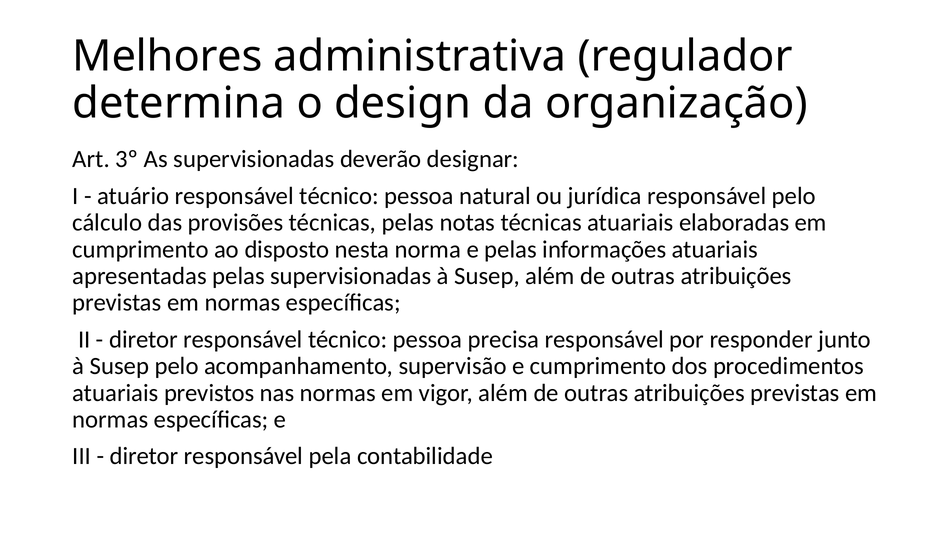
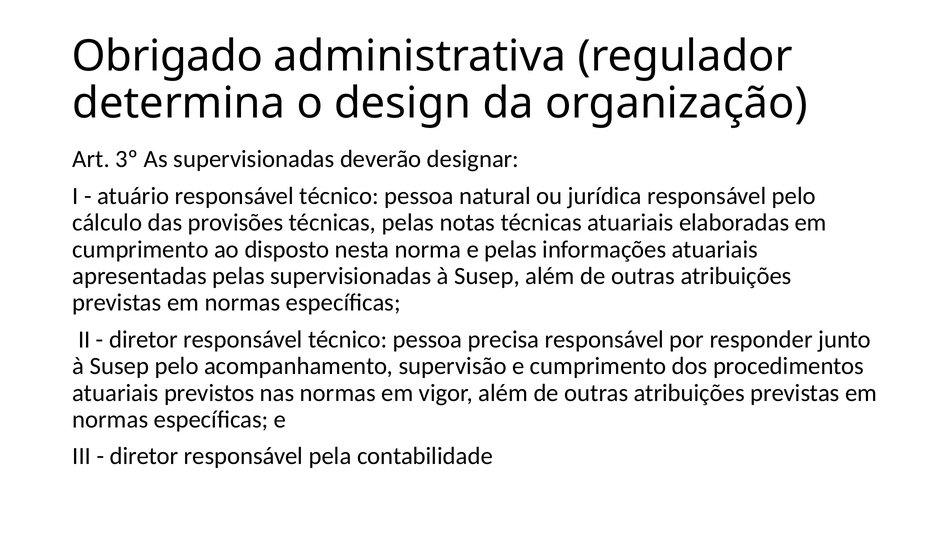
Melhores: Melhores -> Obrigado (168, 56)
